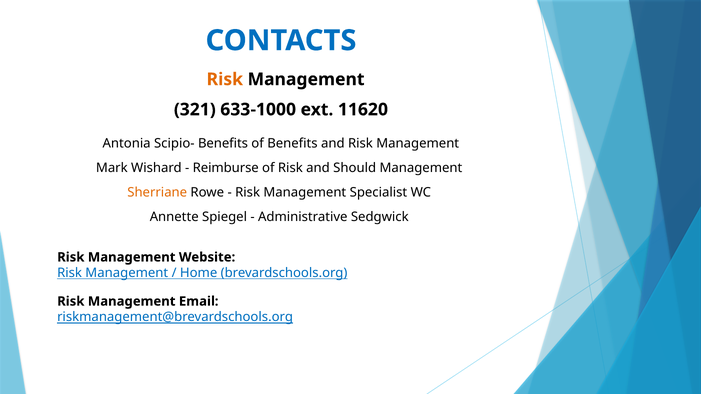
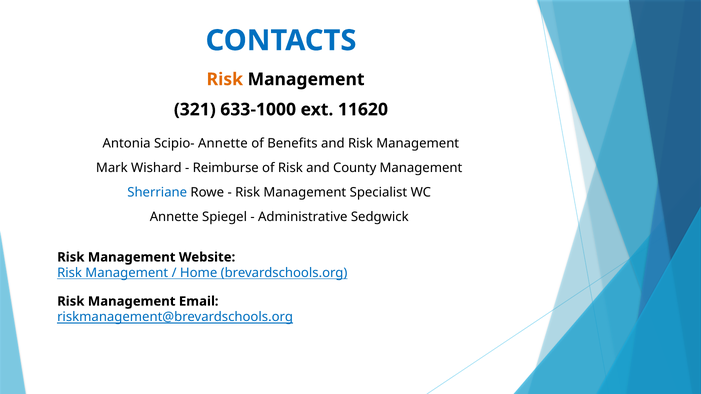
Scipio- Benefits: Benefits -> Annette (223, 143)
Should: Should -> County (355, 168)
Sherriane colour: orange -> blue (157, 193)
